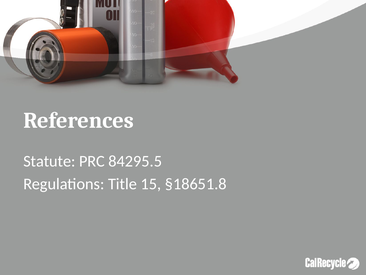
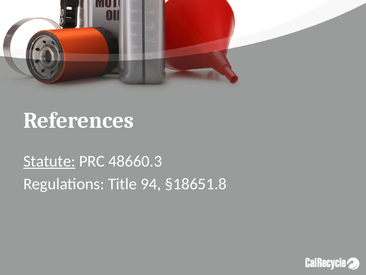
Statute underline: none -> present (49, 161)
84295.5: 84295.5 -> 48660.3 (135, 161)
15: 15 -> 94 (151, 184)
